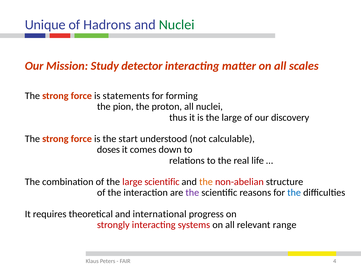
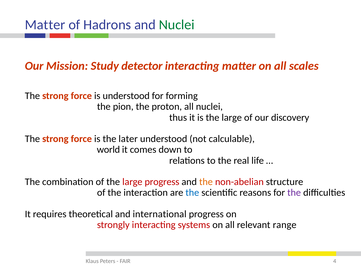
Unique: Unique -> Matter (45, 25)
is statements: statements -> understood (126, 96)
start: start -> later (128, 139)
doses: doses -> world (108, 150)
large scientific: scientific -> progress (162, 182)
the colour: purple -> blue (192, 193)
the colour: blue -> purple (294, 193)
